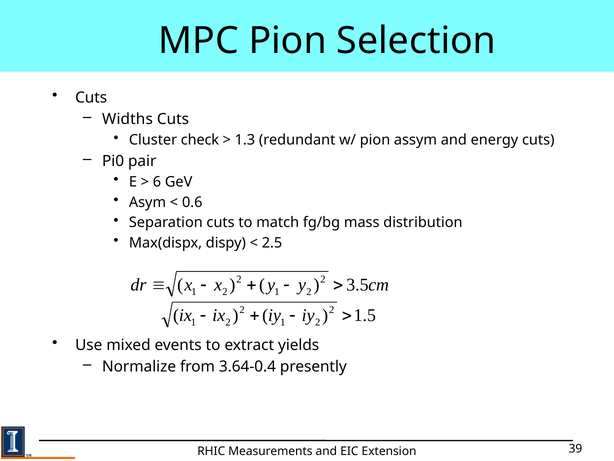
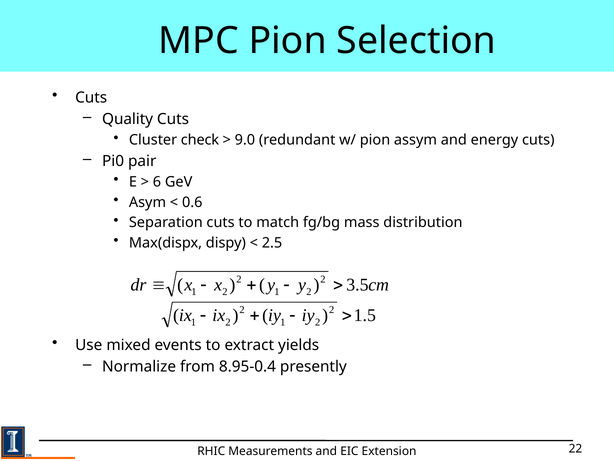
Widths: Widths -> Quality (128, 119)
1.3: 1.3 -> 9.0 (245, 140)
3.64-0.4: 3.64-0.4 -> 8.95-0.4 (247, 367)
39: 39 -> 22 (575, 448)
